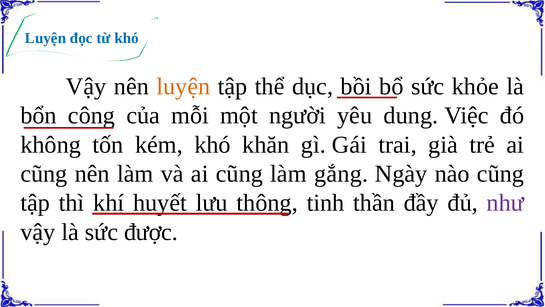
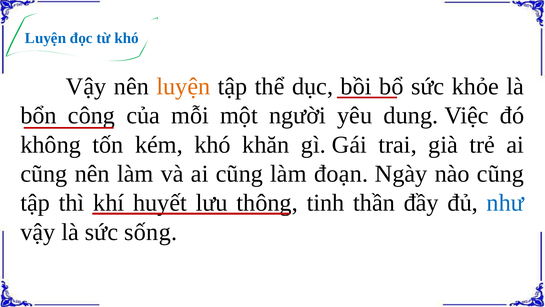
làm gắng: gắng -> đoạn (341, 174)
như colour: purple -> blue (505, 203)
được: được -> sống (151, 232)
